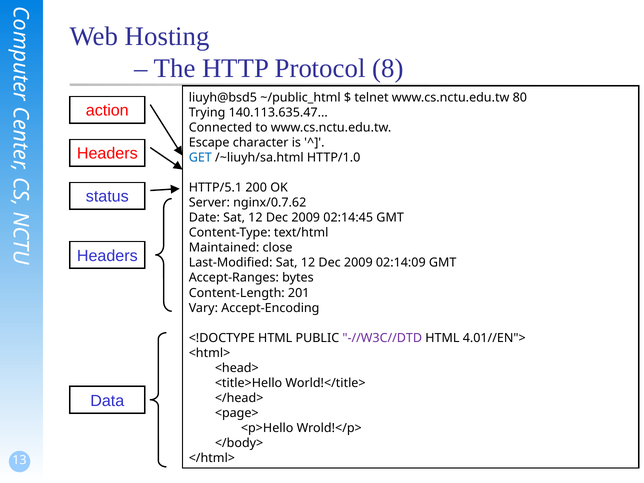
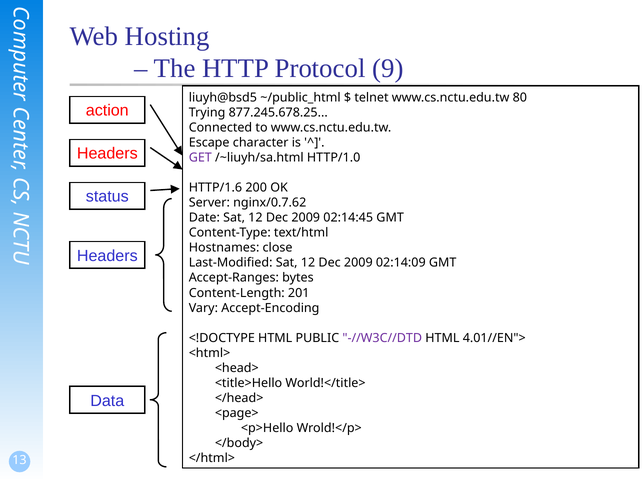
8: 8 -> 9 (388, 69)
140.113.635.47: 140.113.635.47 -> 877.245.678.25 (278, 112)
GET colour: blue -> purple (200, 158)
HTTP/5.1: HTTP/5.1 -> HTTP/1.6 (215, 188)
Maintained: Maintained -> Hostnames (224, 248)
